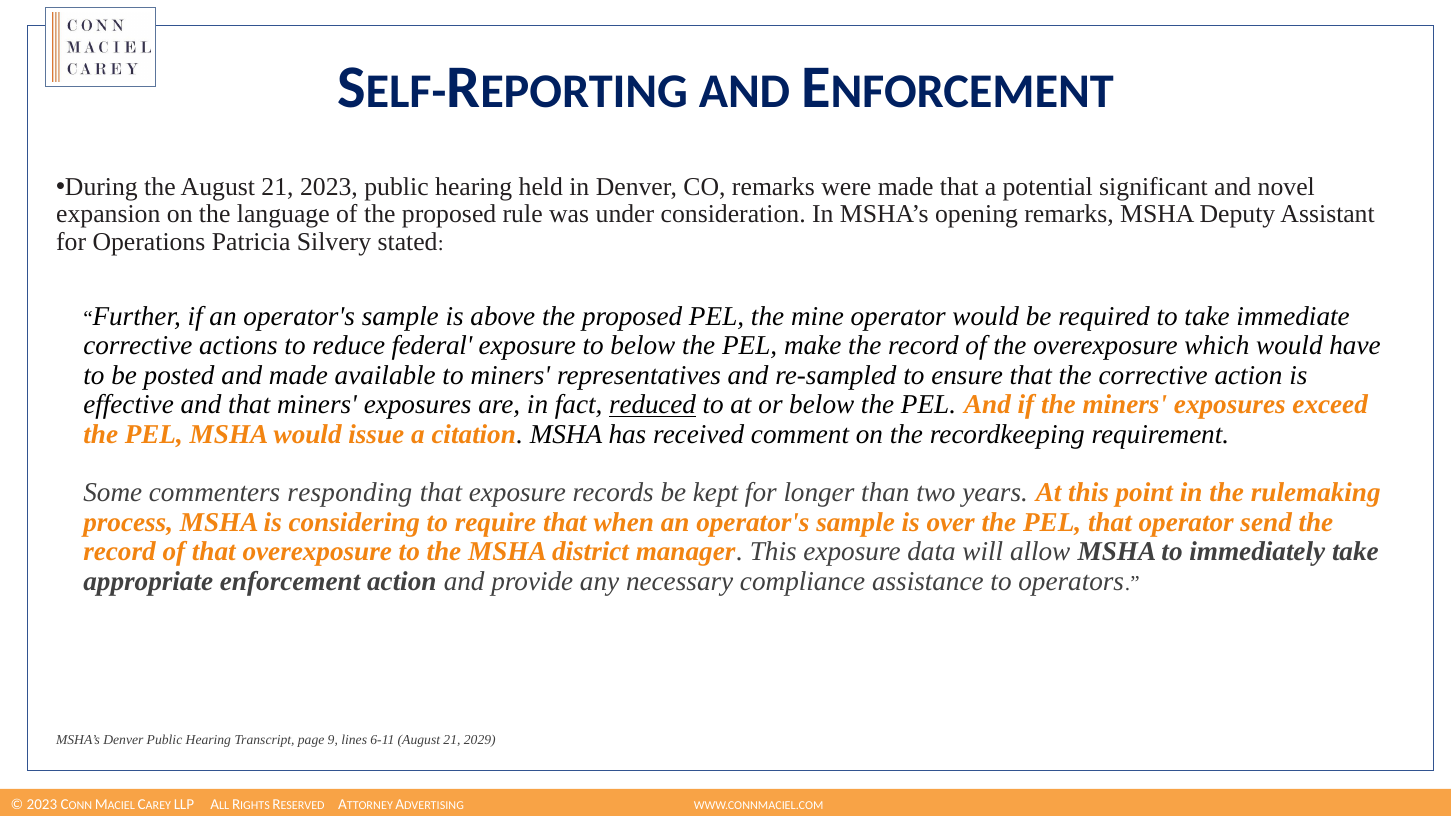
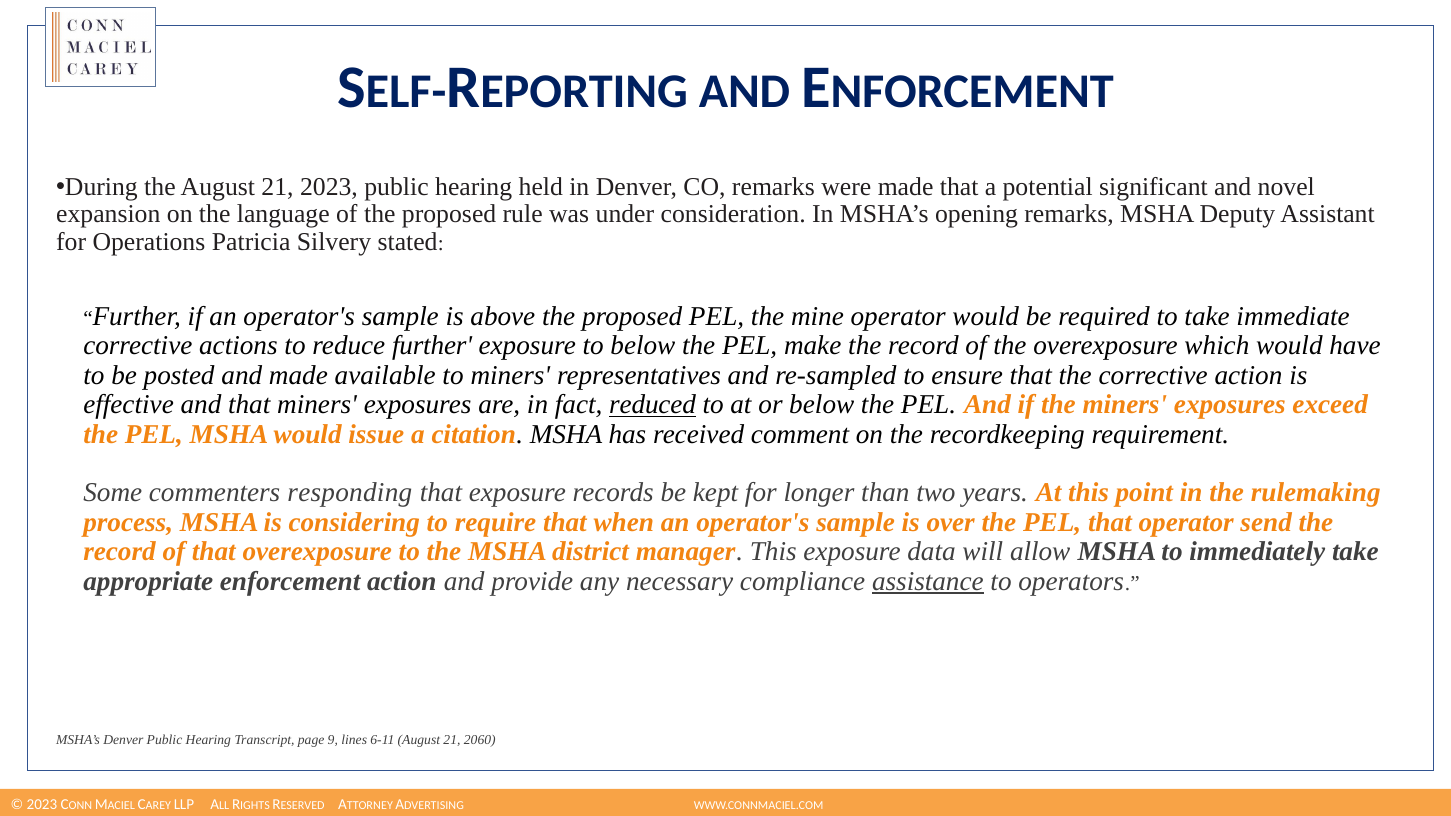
reduce federal: federal -> further (432, 346)
assistance underline: none -> present (928, 581)
2029: 2029 -> 2060 (480, 740)
